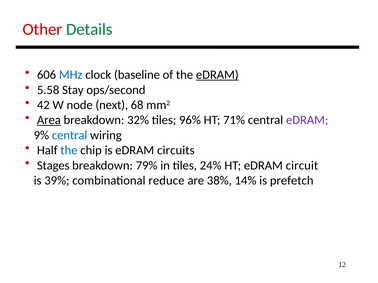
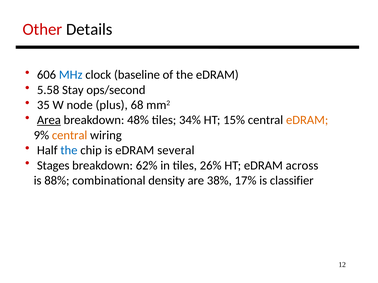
Details colour: green -> black (89, 30)
eDRAM underline: present -> none (217, 75)
42: 42 -> 35 (43, 105)
next: next -> plus (112, 105)
32%: 32% -> 48% (138, 120)
96%: 96% -> 34% (190, 120)
71%: 71% -> 15% (234, 120)
eDRAM colour: purple -> orange (307, 120)
central colour: blue -> orange (70, 135)
circuits: circuits -> several (176, 151)
79%: 79% -> 62% (147, 166)
24%: 24% -> 26% (211, 166)
circuit: circuit -> across (302, 166)
39%: 39% -> 88% (57, 181)
reduce: reduce -> density (167, 181)
14%: 14% -> 17% (246, 181)
prefetch: prefetch -> classifier (292, 181)
